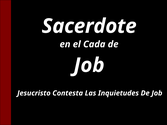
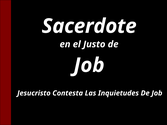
Cada: Cada -> Justo (94, 44)
